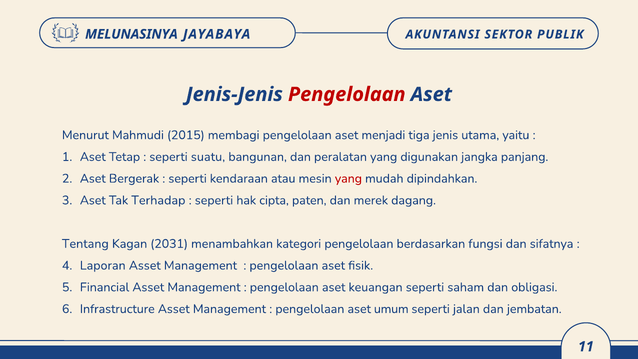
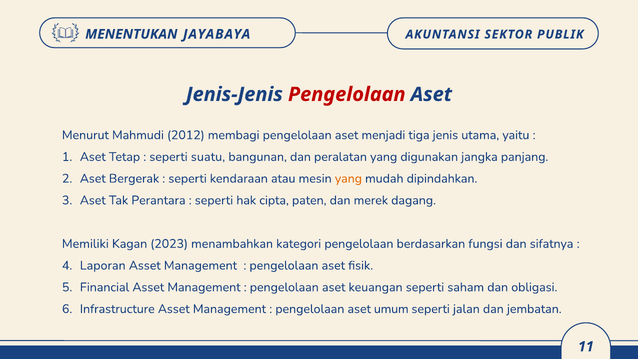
MELUNASINYA: MELUNASINYA -> MENENTUKAN (131, 34)
2015: 2015 -> 2012 (186, 135)
yang colour: red -> orange (348, 178)
Terhadap: Terhadap -> Perantara (158, 200)
Tentang: Tentang -> Memiliki (85, 244)
2031: 2031 -> 2023 (169, 244)
